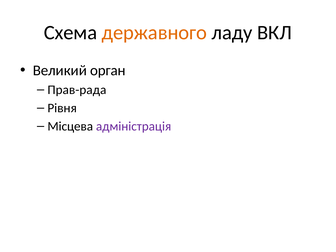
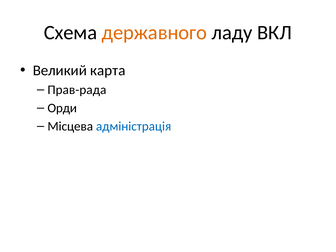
орган: орган -> карта (108, 70)
Рівня: Рівня -> Орди (62, 108)
адміністрація colour: purple -> blue (134, 126)
